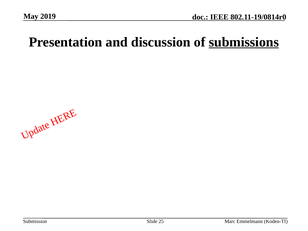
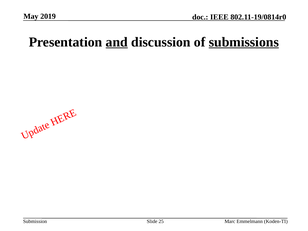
and underline: none -> present (117, 42)
